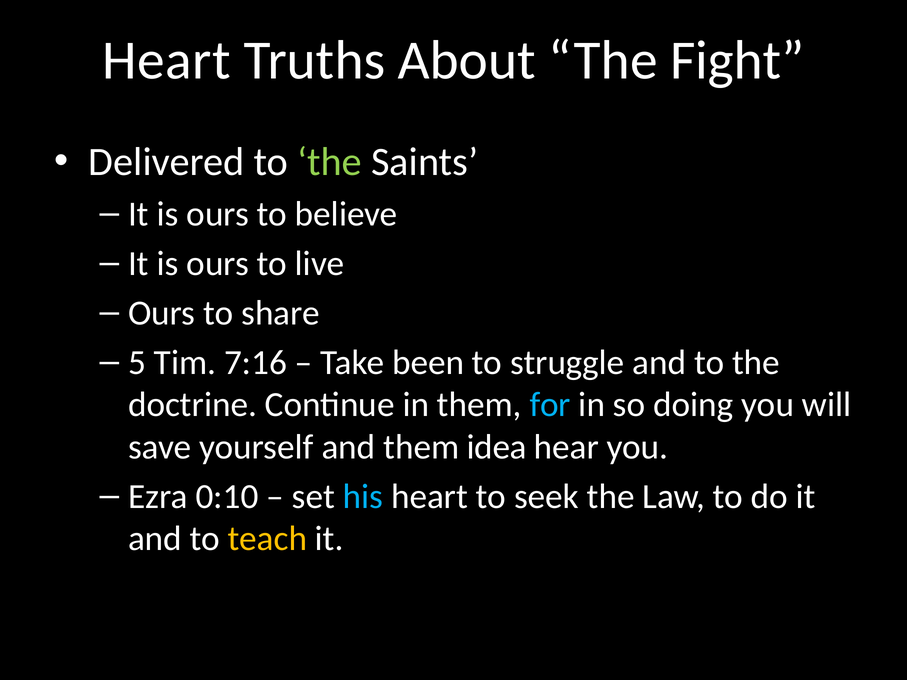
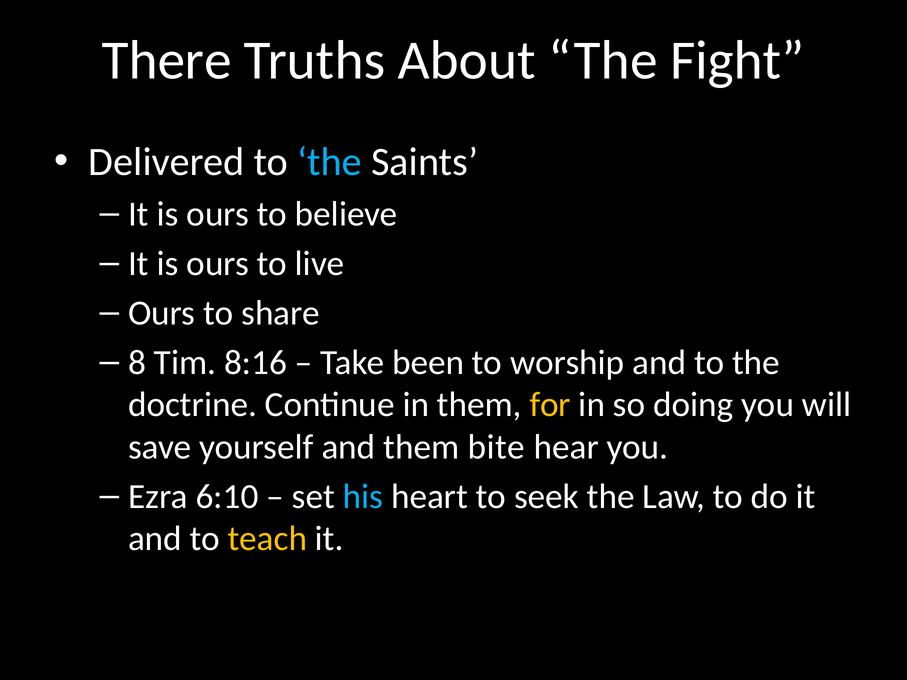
Heart: Heart -> There (167, 61)
the colour: light green -> light blue (329, 162)
5: 5 -> 8 (137, 363)
7:16: 7:16 -> 8:16 (256, 363)
struggle: struggle -> worship (567, 363)
for colour: light blue -> yellow (550, 405)
idea: idea -> bite (496, 447)
0:10: 0:10 -> 6:10 (227, 497)
